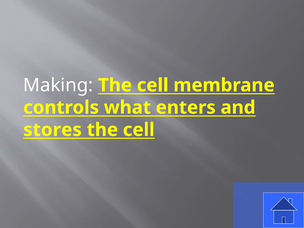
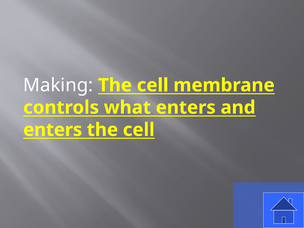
stores: stores -> enters (53, 130)
